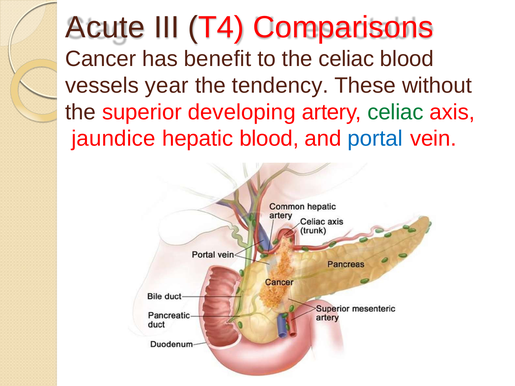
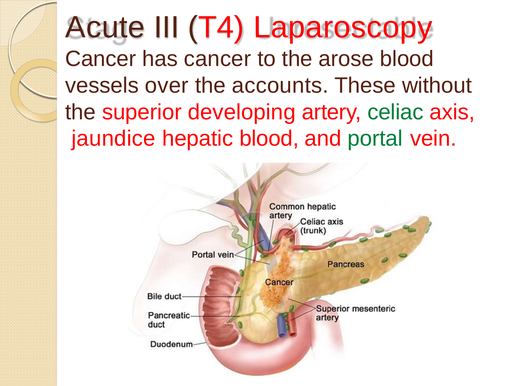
Comparisons: Comparisons -> Laparoscopy (343, 27)
has benefit: benefit -> cancer (218, 59)
the celiac: celiac -> arose (346, 59)
year: year -> over (167, 86)
tendency: tendency -> accounts (280, 86)
portal colour: blue -> green (375, 139)
